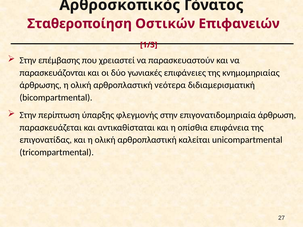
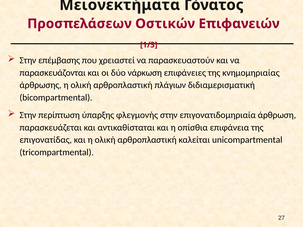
Αρθροσκοπικός: Αρθροσκοπικός -> Μειονεκτήματα (120, 5)
Σταθεροποίηση: Σταθεροποίηση -> Προσπελάσεων (79, 24)
γωνιακές: γωνιακές -> νάρκωση (145, 73)
νεότερα: νεότερα -> πλάγιων (170, 85)
